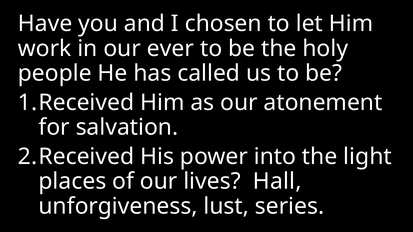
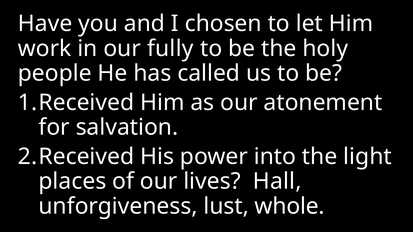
ever: ever -> fully (170, 49)
series: series -> whole (290, 206)
